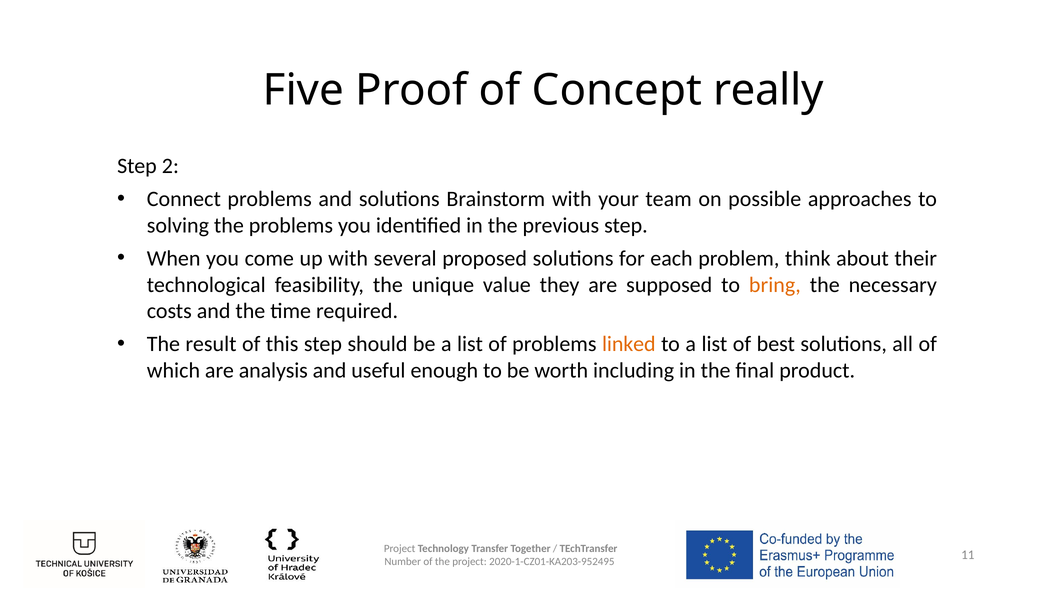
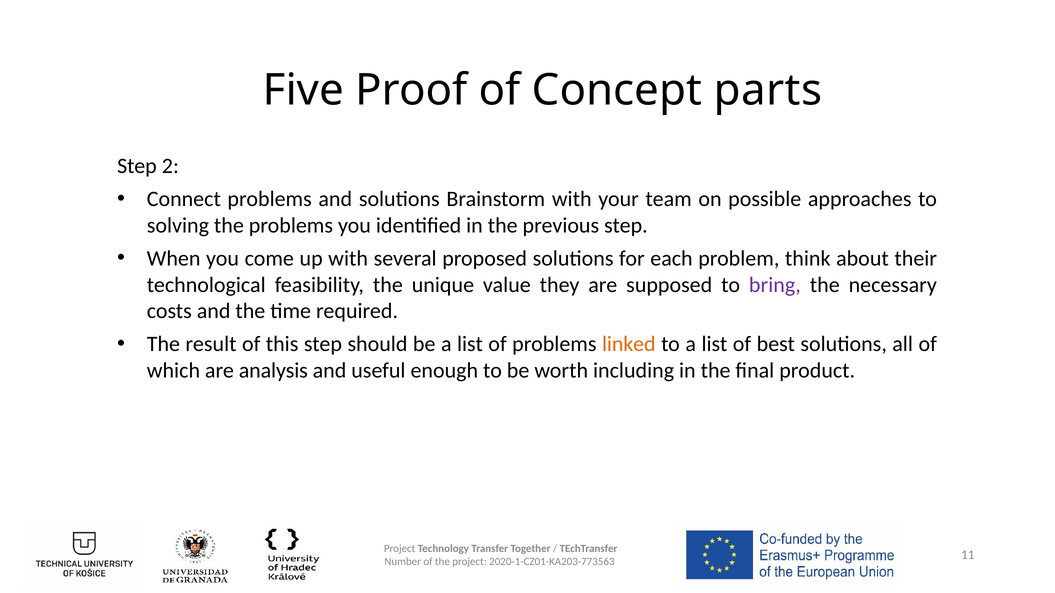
really: really -> parts (768, 90)
bring colour: orange -> purple (775, 285)
2020-1-CZ01-KA203-952495: 2020-1-CZ01-KA203-952495 -> 2020-1-CZ01-KA203-773563 (552, 562)
